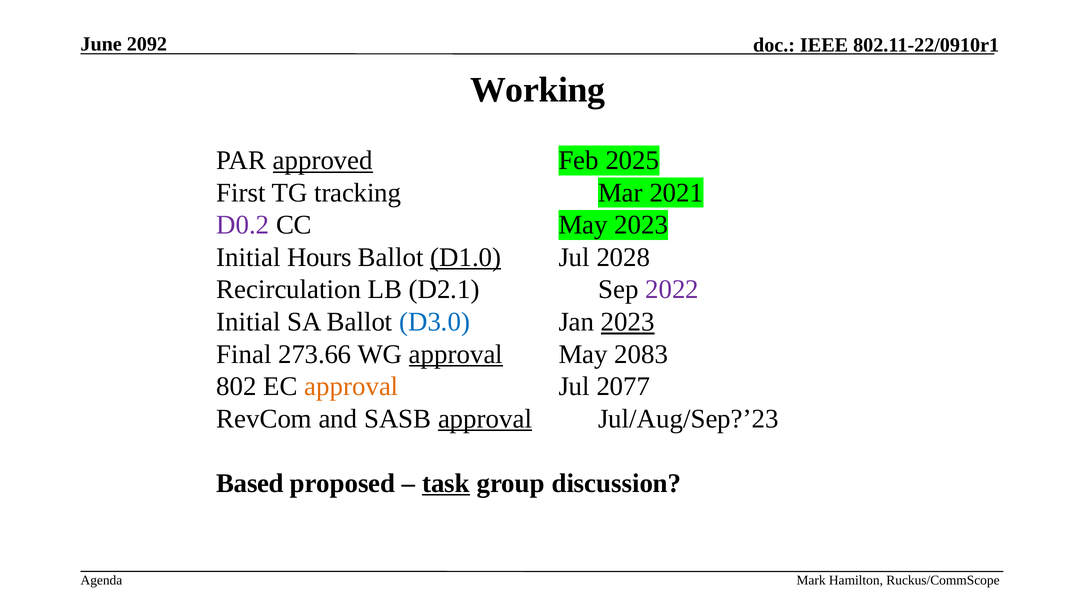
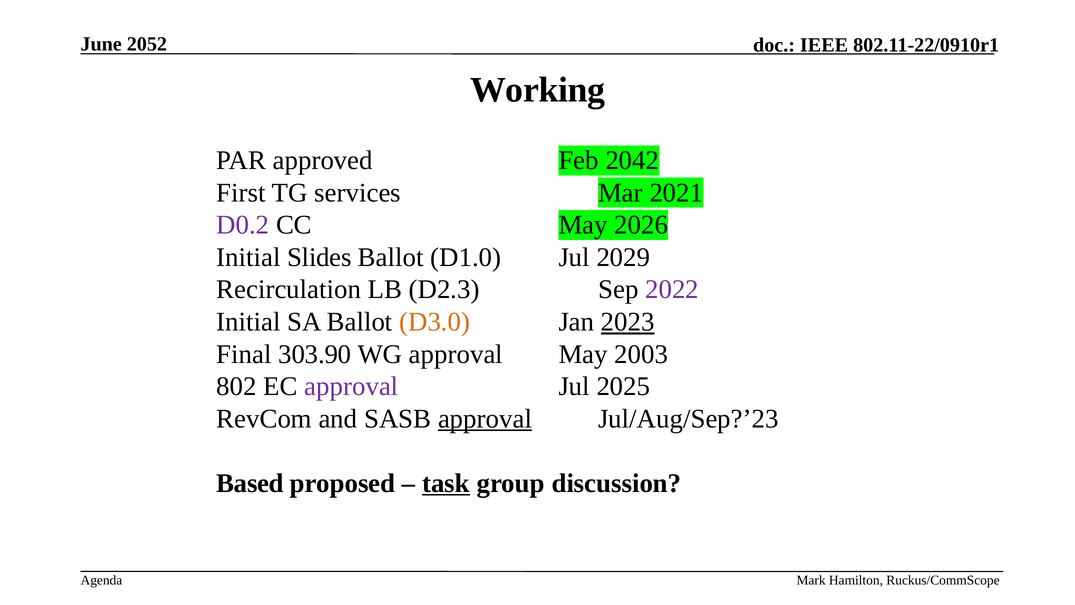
2092: 2092 -> 2052 (147, 44)
approved underline: present -> none (323, 160)
2025: 2025 -> 2042 (632, 160)
tracking: tracking -> services (358, 193)
May 2023: 2023 -> 2026 (641, 225)
Hours: Hours -> Slides (319, 257)
D1.0 underline: present -> none (466, 257)
2028: 2028 -> 2029 (623, 257)
D2.1: D2.1 -> D2.3 (444, 289)
D3.0 colour: blue -> orange (435, 322)
273.66: 273.66 -> 303.90 (315, 354)
approval underline: present -> none (456, 354)
2083: 2083 -> 2003 (641, 354)
approval colour: orange -> purple (351, 386)
2077: 2077 -> 2025 (623, 386)
